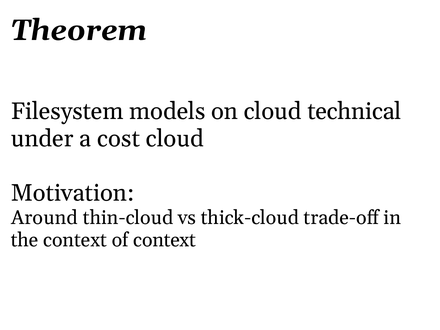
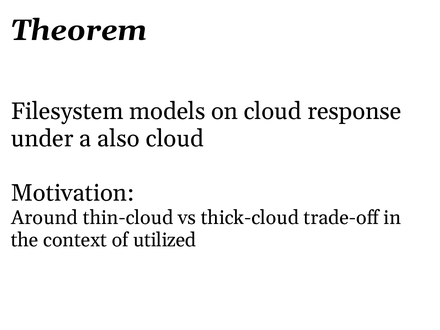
technical: technical -> response (354, 111)
cost: cost -> also (118, 139)
of context: context -> utilized (165, 240)
